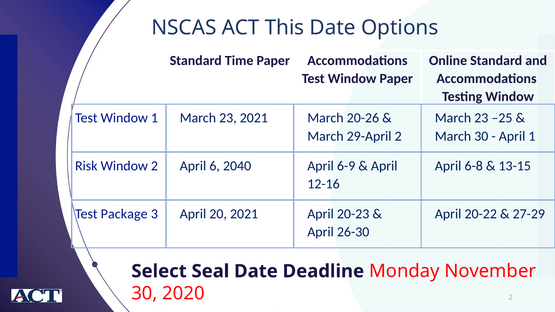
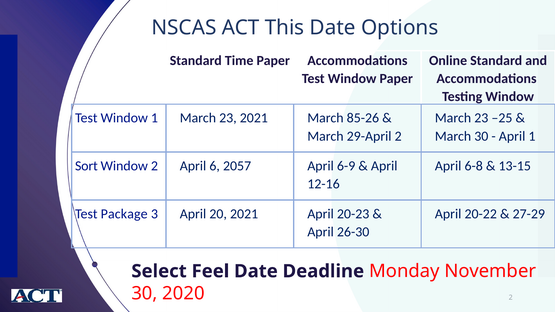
20-26: 20-26 -> 85-26 (363, 118)
Risk: Risk -> Sort (86, 166)
2040: 2040 -> 2057 (237, 166)
Seal: Seal -> Feel (210, 271)
